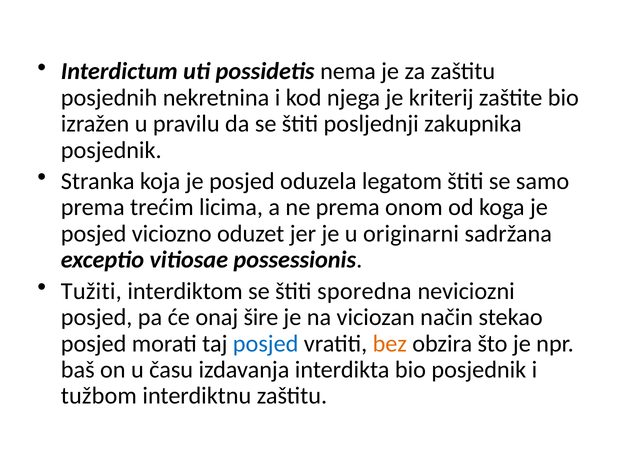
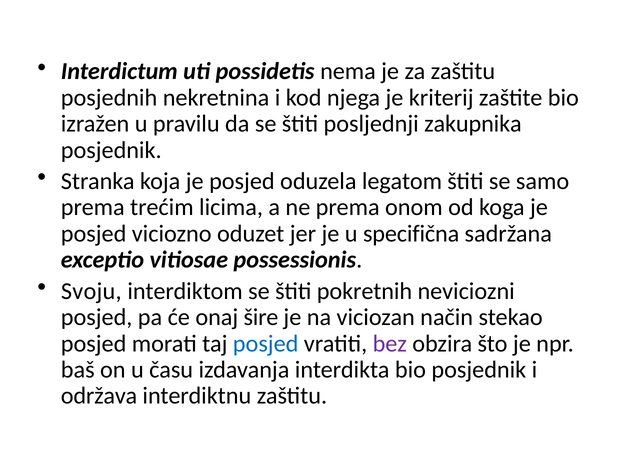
originarni: originarni -> specifična (411, 234)
Tužiti: Tužiti -> Svoju (91, 291)
sporedna: sporedna -> pokretnih (365, 291)
bez colour: orange -> purple (390, 343)
tužbom: tužbom -> održava (99, 396)
